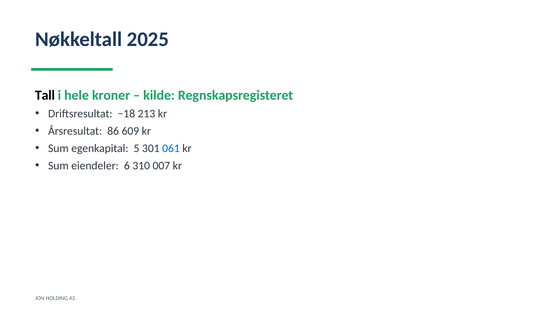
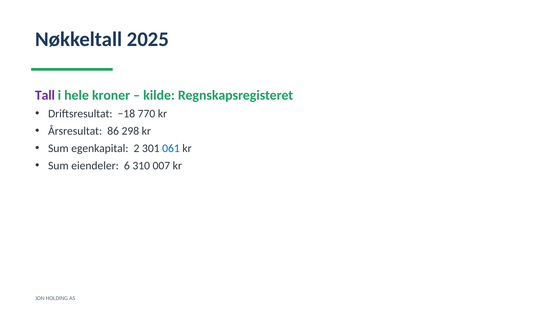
Tall colour: black -> purple (45, 95)
213: 213 -> 770 (146, 114)
609: 609 -> 298 (130, 131)
5: 5 -> 2 (137, 148)
